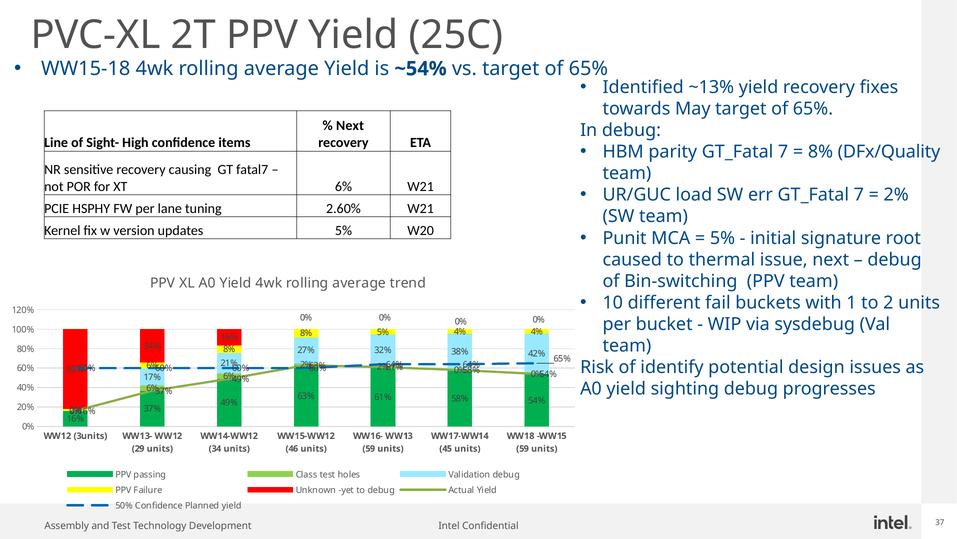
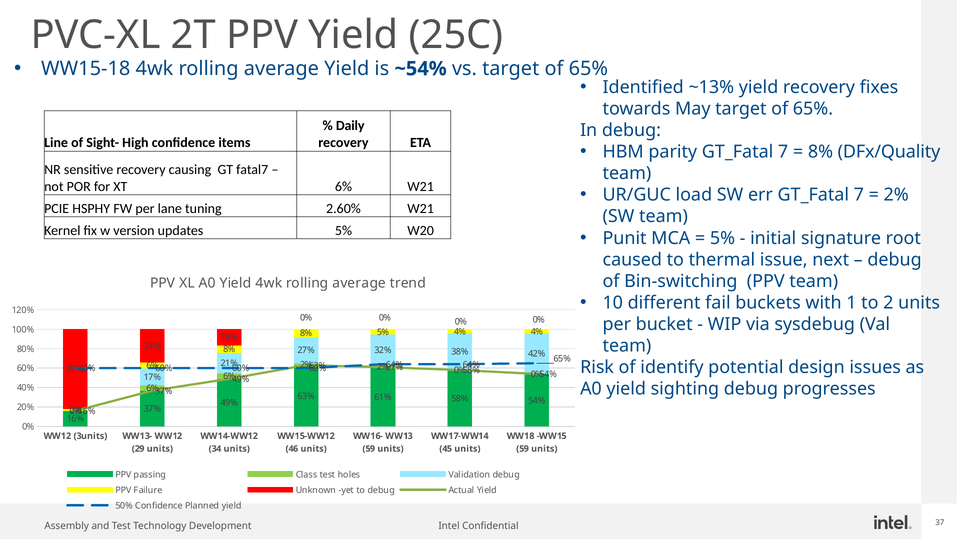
Next: Next -> Daily (350, 126)
